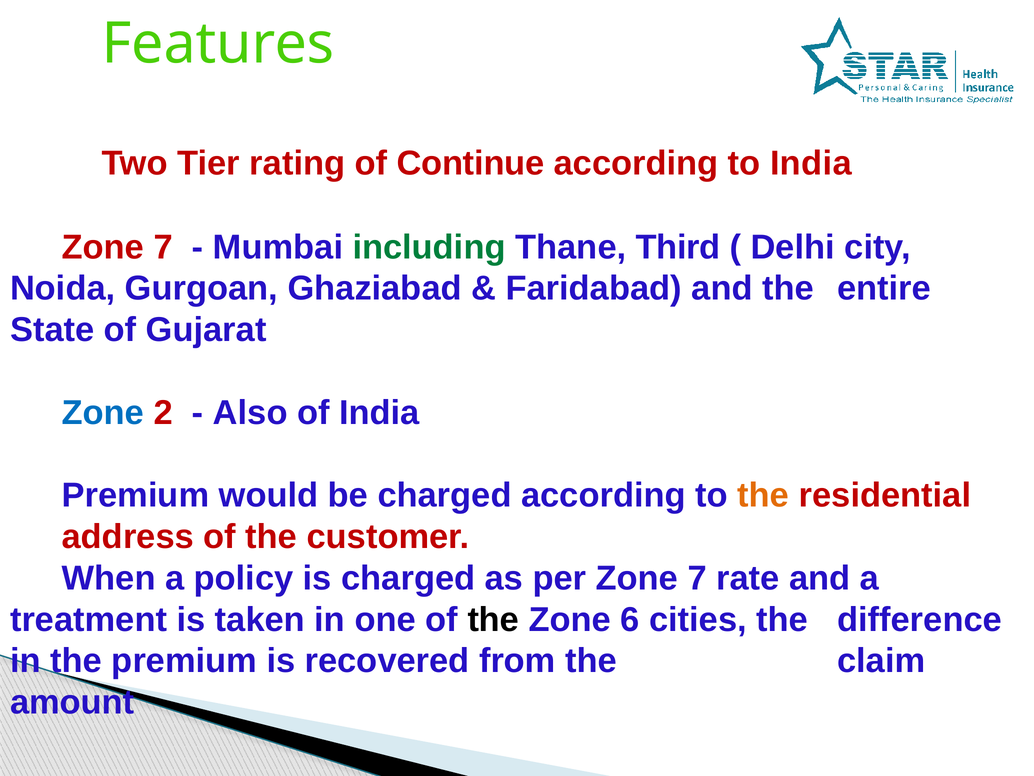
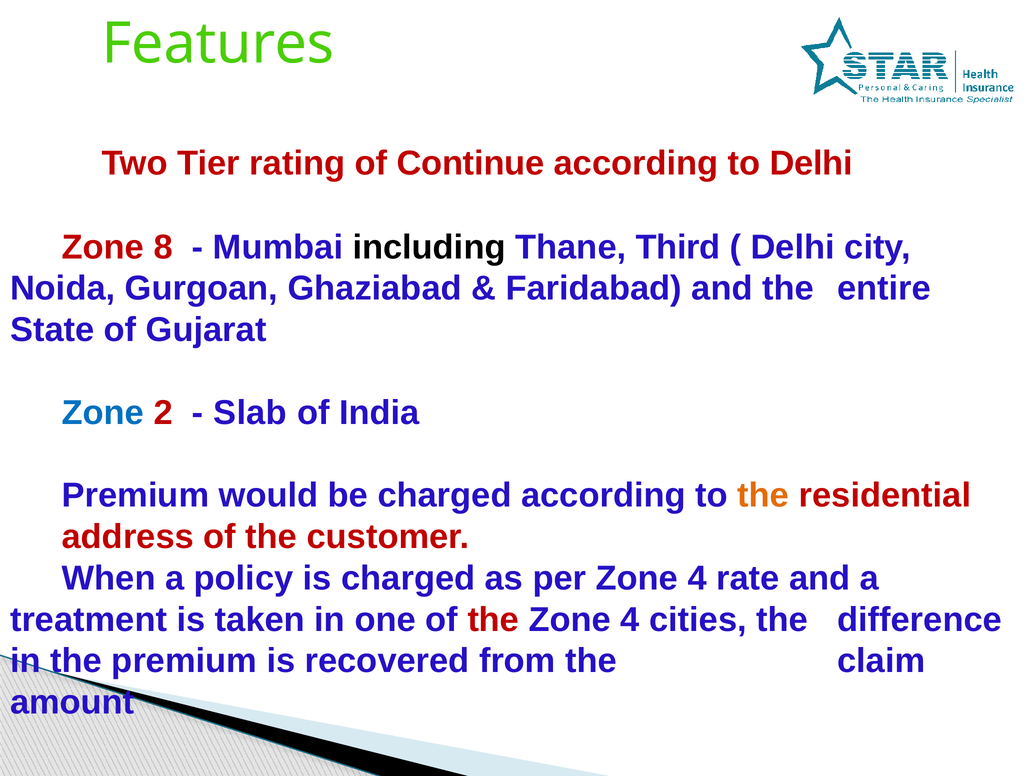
to India: India -> Delhi (811, 163)
7: 7 -> 8 (163, 247)
including colour: green -> black (429, 247)
Also: Also -> Slab (250, 412)
per Zone 7: 7 -> 4 (697, 578)
the colour: black -> red (493, 619)
6: 6 -> 4 (630, 619)
